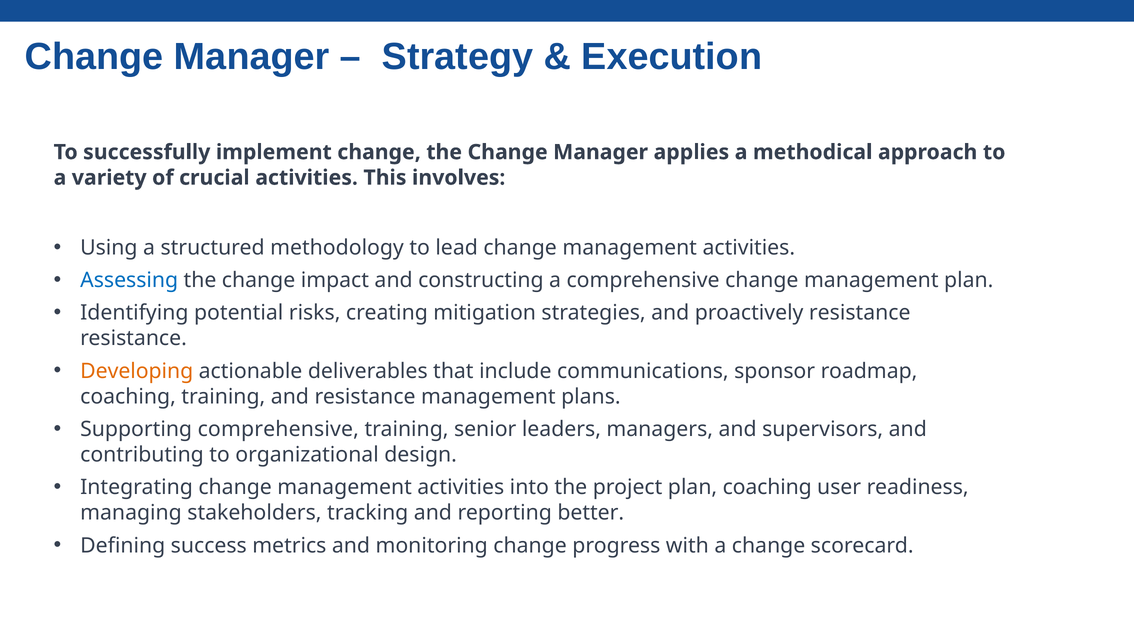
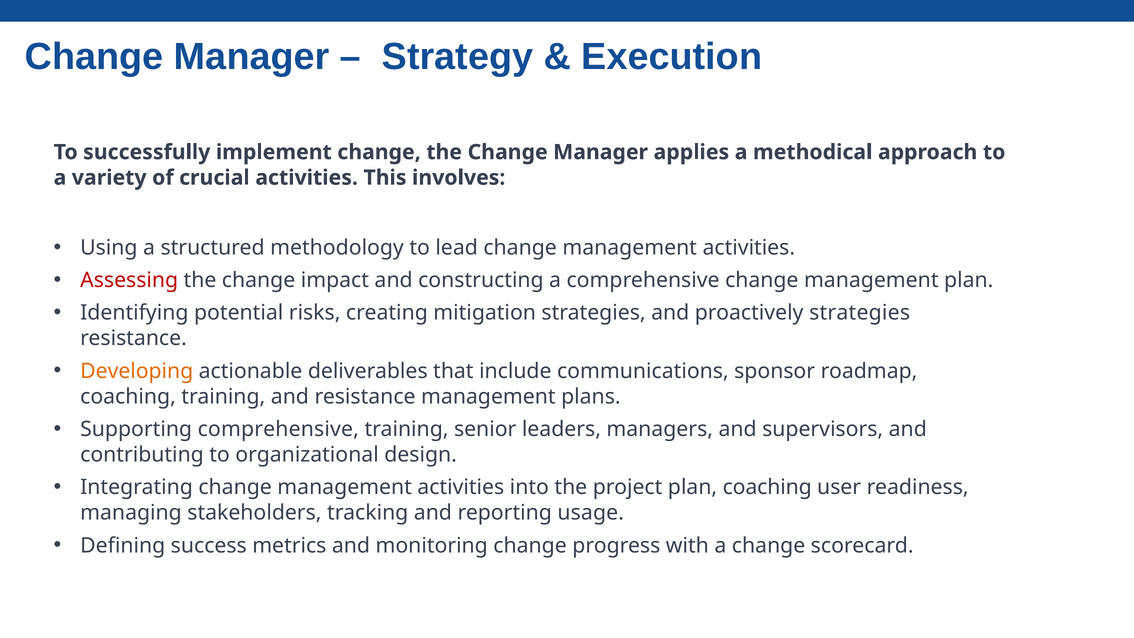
Assessing colour: blue -> red (129, 280)
proactively resistance: resistance -> strategies (860, 313)
better: better -> usage (591, 513)
